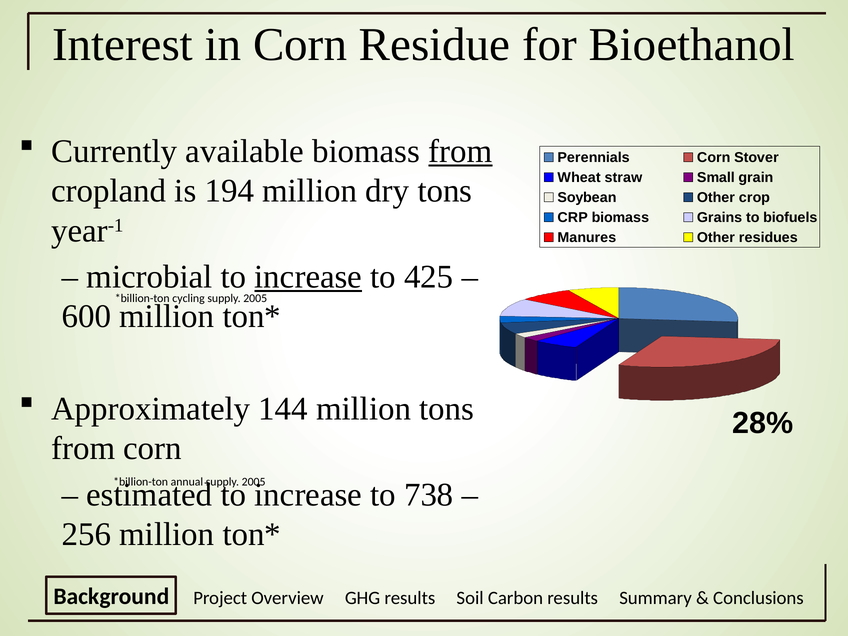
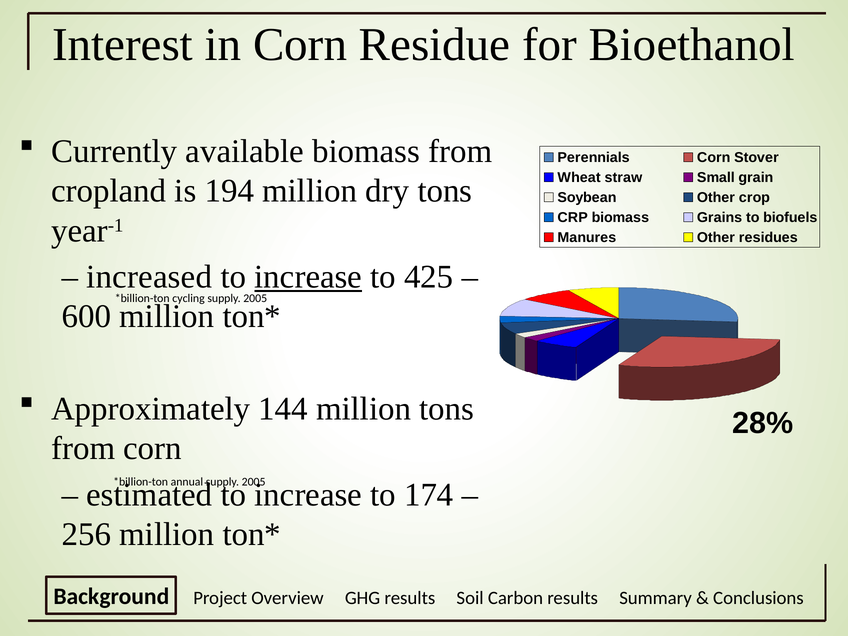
from underline: present -> none (460, 151)
microbial: microbial -> increased (149, 277)
738: 738 -> 174 (429, 495)
